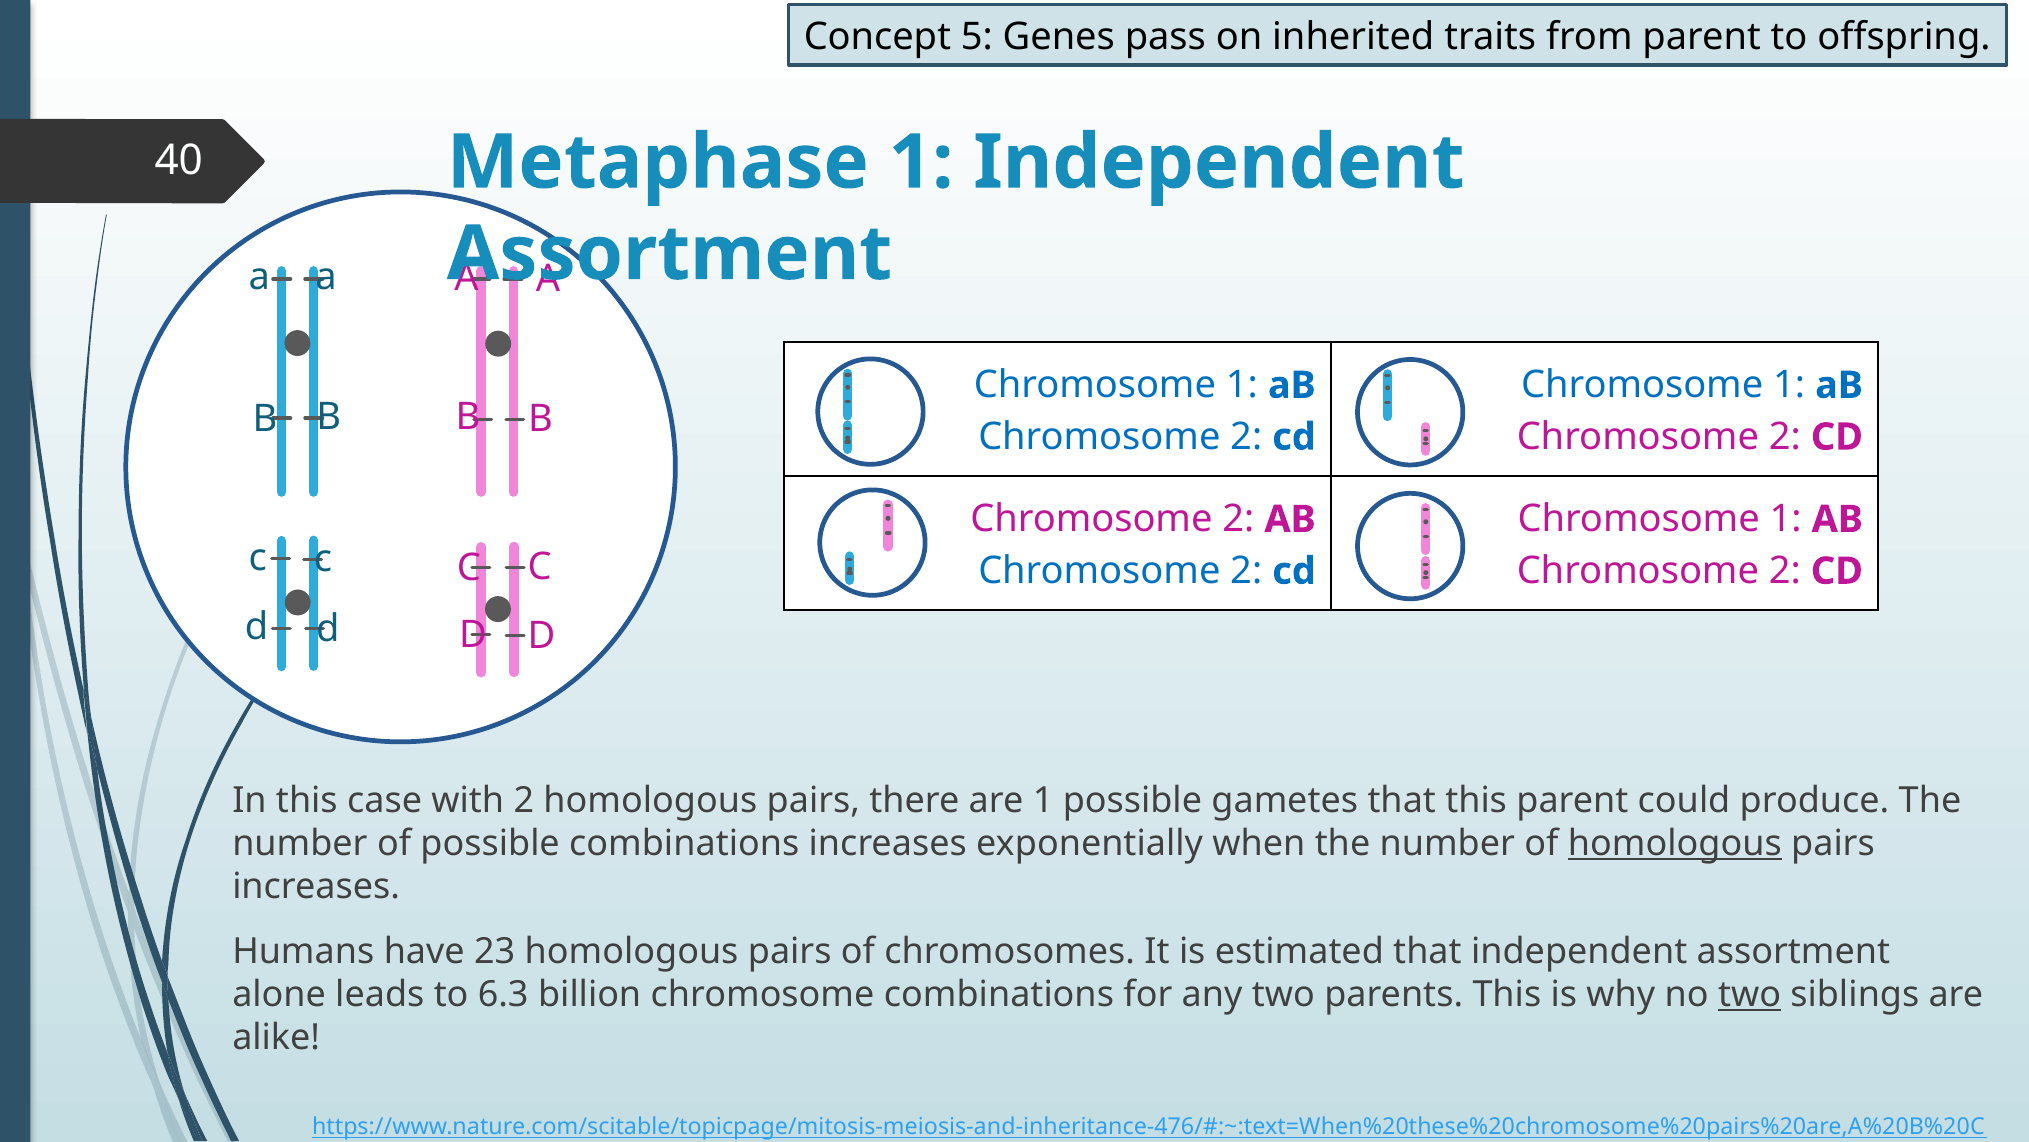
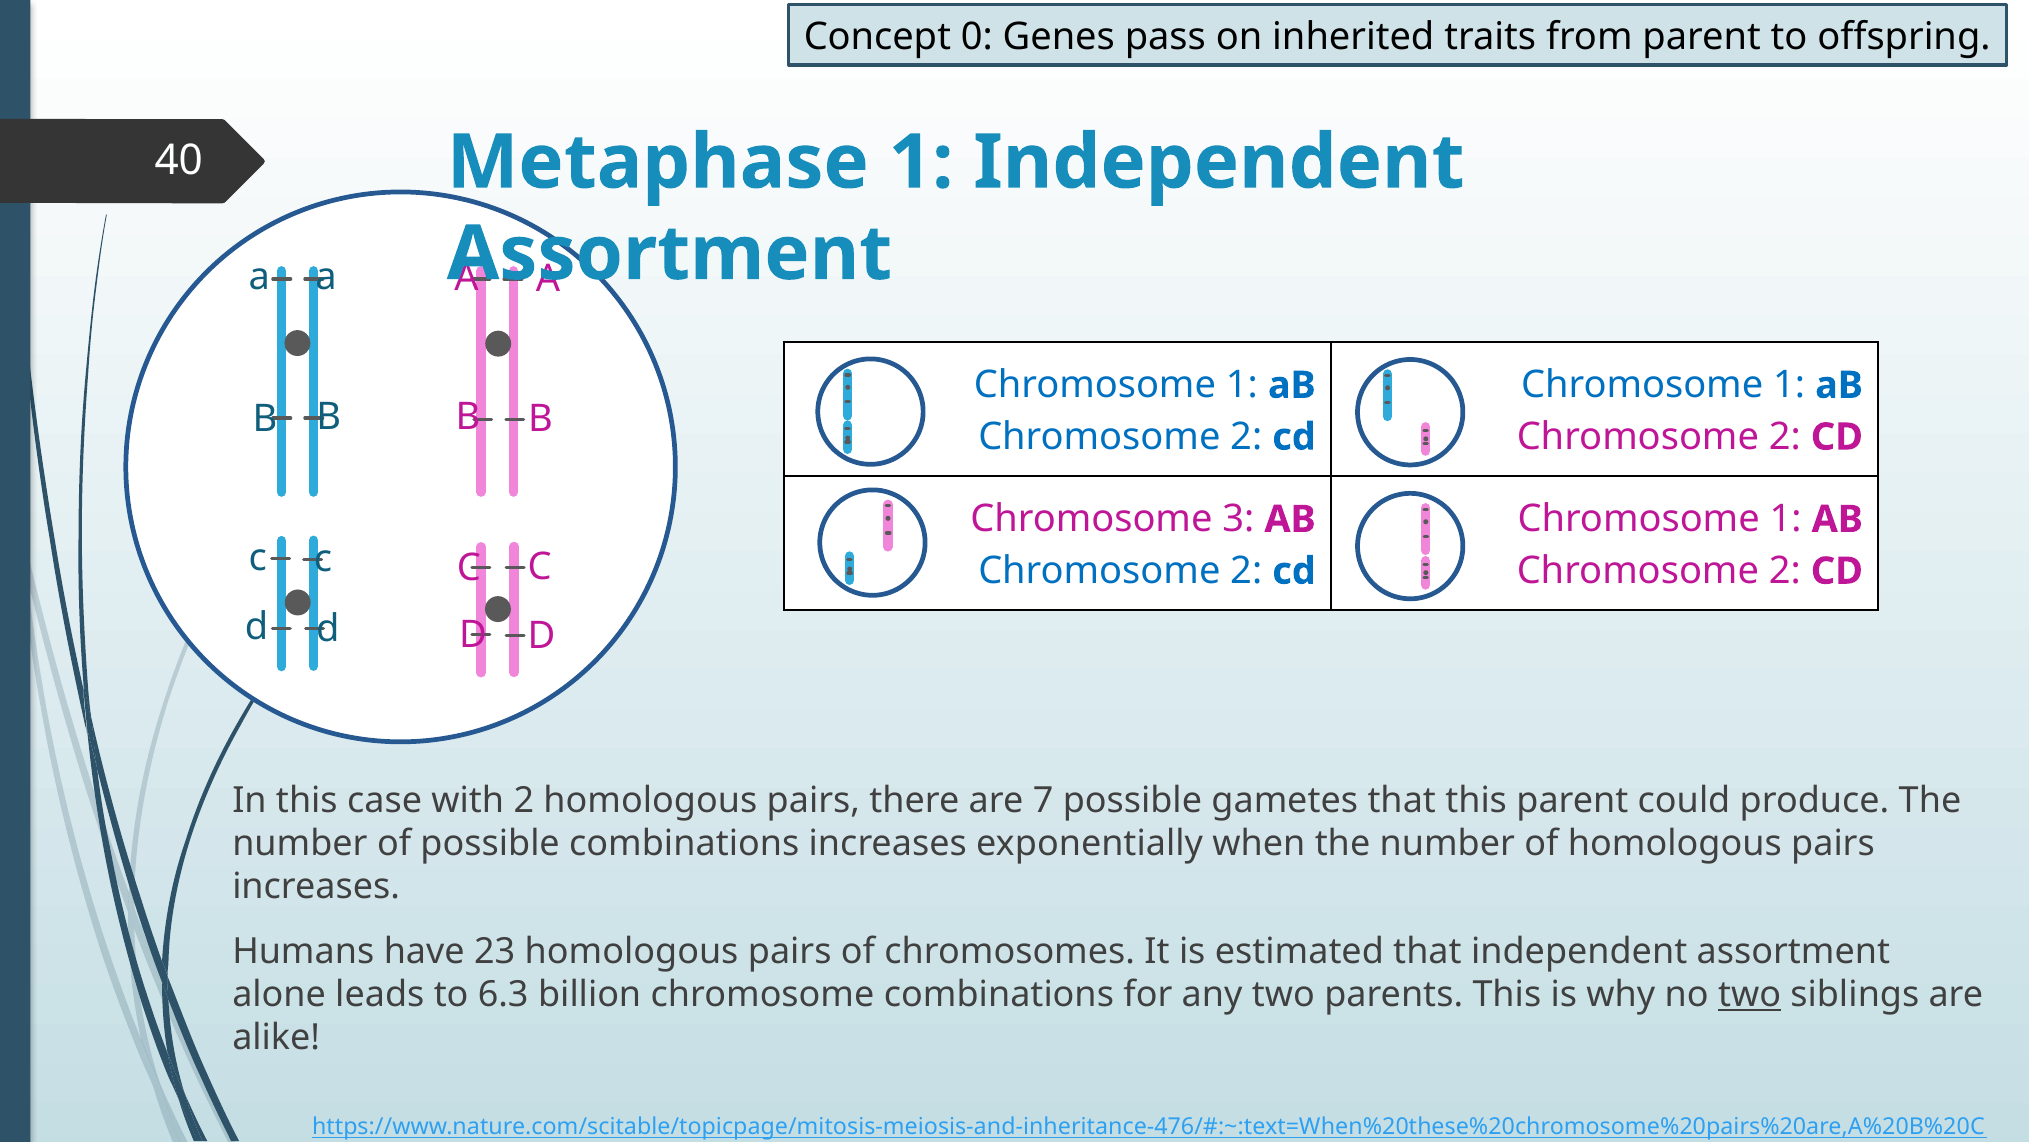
5: 5 -> 0 (977, 37)
2: 2 -> 3 (1238, 519)
are 1: 1 -> 7 (1043, 800)
homologous underline: present -> none (1675, 843)
